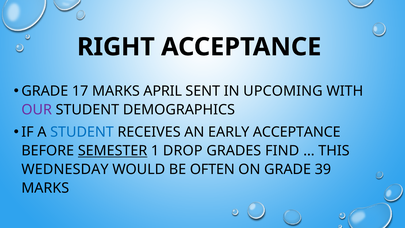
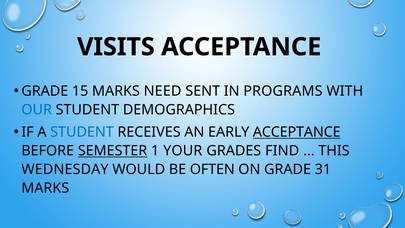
RIGHT: RIGHT -> VISITS (116, 47)
17: 17 -> 15 (80, 91)
APRIL: APRIL -> NEED (163, 91)
UPCOMING: UPCOMING -> PROGRAMS (283, 91)
OUR colour: purple -> blue (37, 110)
ACCEPTANCE underline: none -> present (297, 132)
DROP: DROP -> YOUR (183, 151)
39: 39 -> 31 (323, 169)
